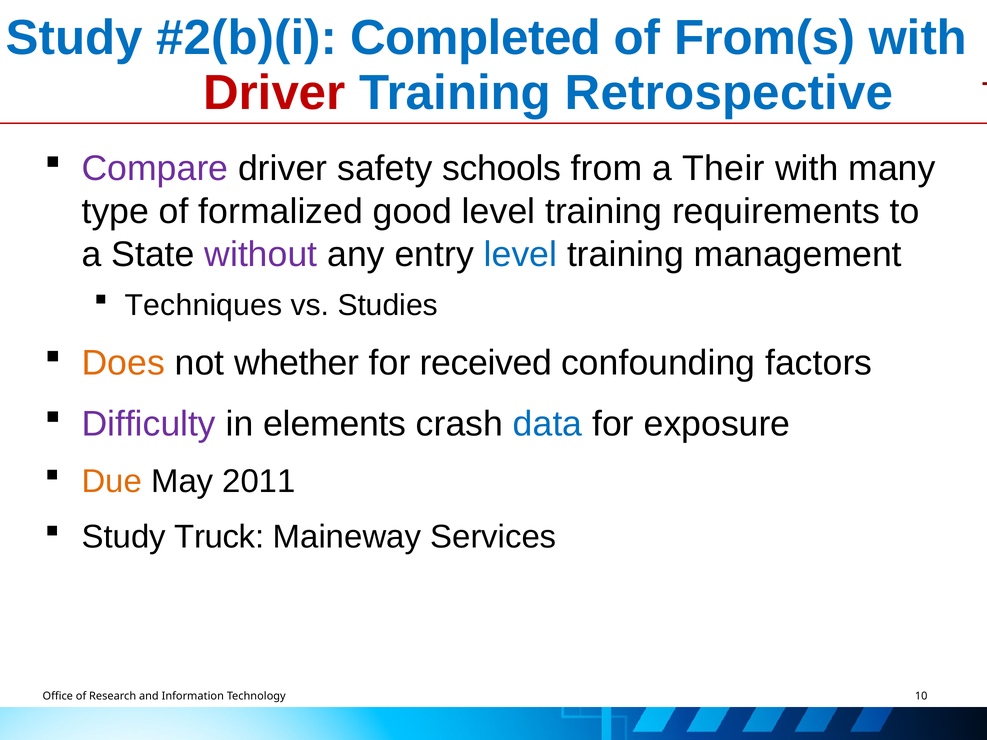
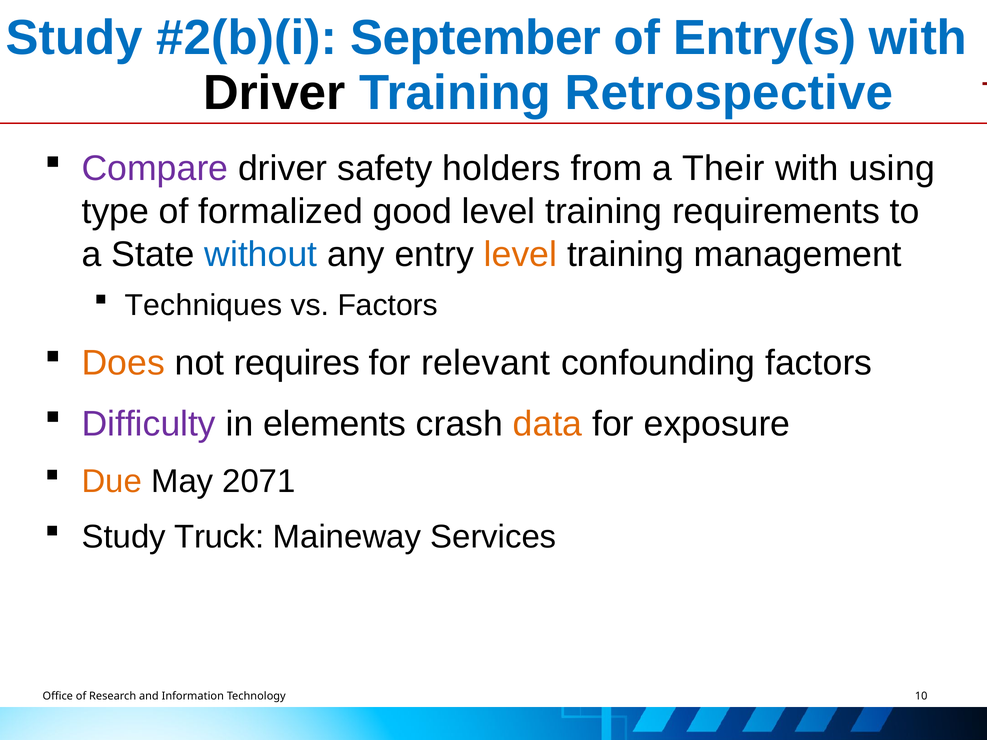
Completed: Completed -> September (476, 38)
From(s: From(s -> Entry(s (765, 38)
Driver colour: red -> black (274, 93)
schools: schools -> holders (501, 169)
many: many -> using (892, 169)
without colour: purple -> blue (261, 254)
level colour: blue -> orange (520, 254)
vs Studies: Studies -> Factors (388, 306)
whether: whether -> requires (297, 363)
received: received -> relevant (486, 363)
data colour: blue -> orange (548, 424)
2011: 2011 -> 2071 (259, 481)
